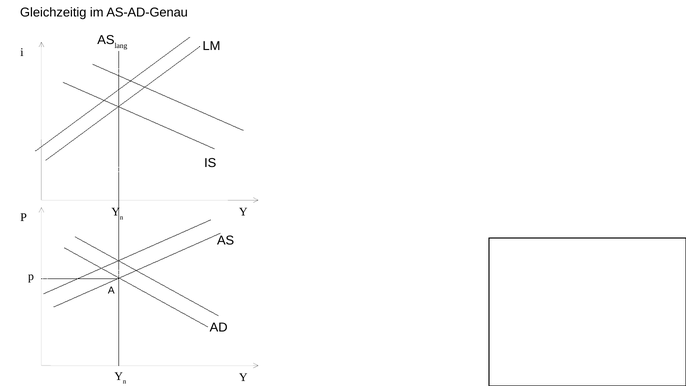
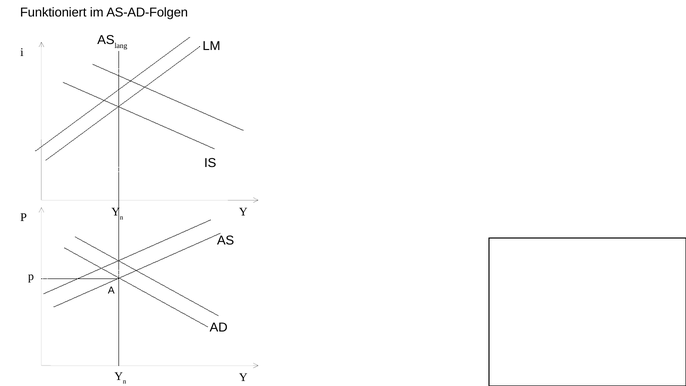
Gleichzeitig: Gleichzeitig -> Funktioniert (53, 13)
AS-AD-Genau: AS-AD-Genau -> AS-AD-Folgen (147, 13)
